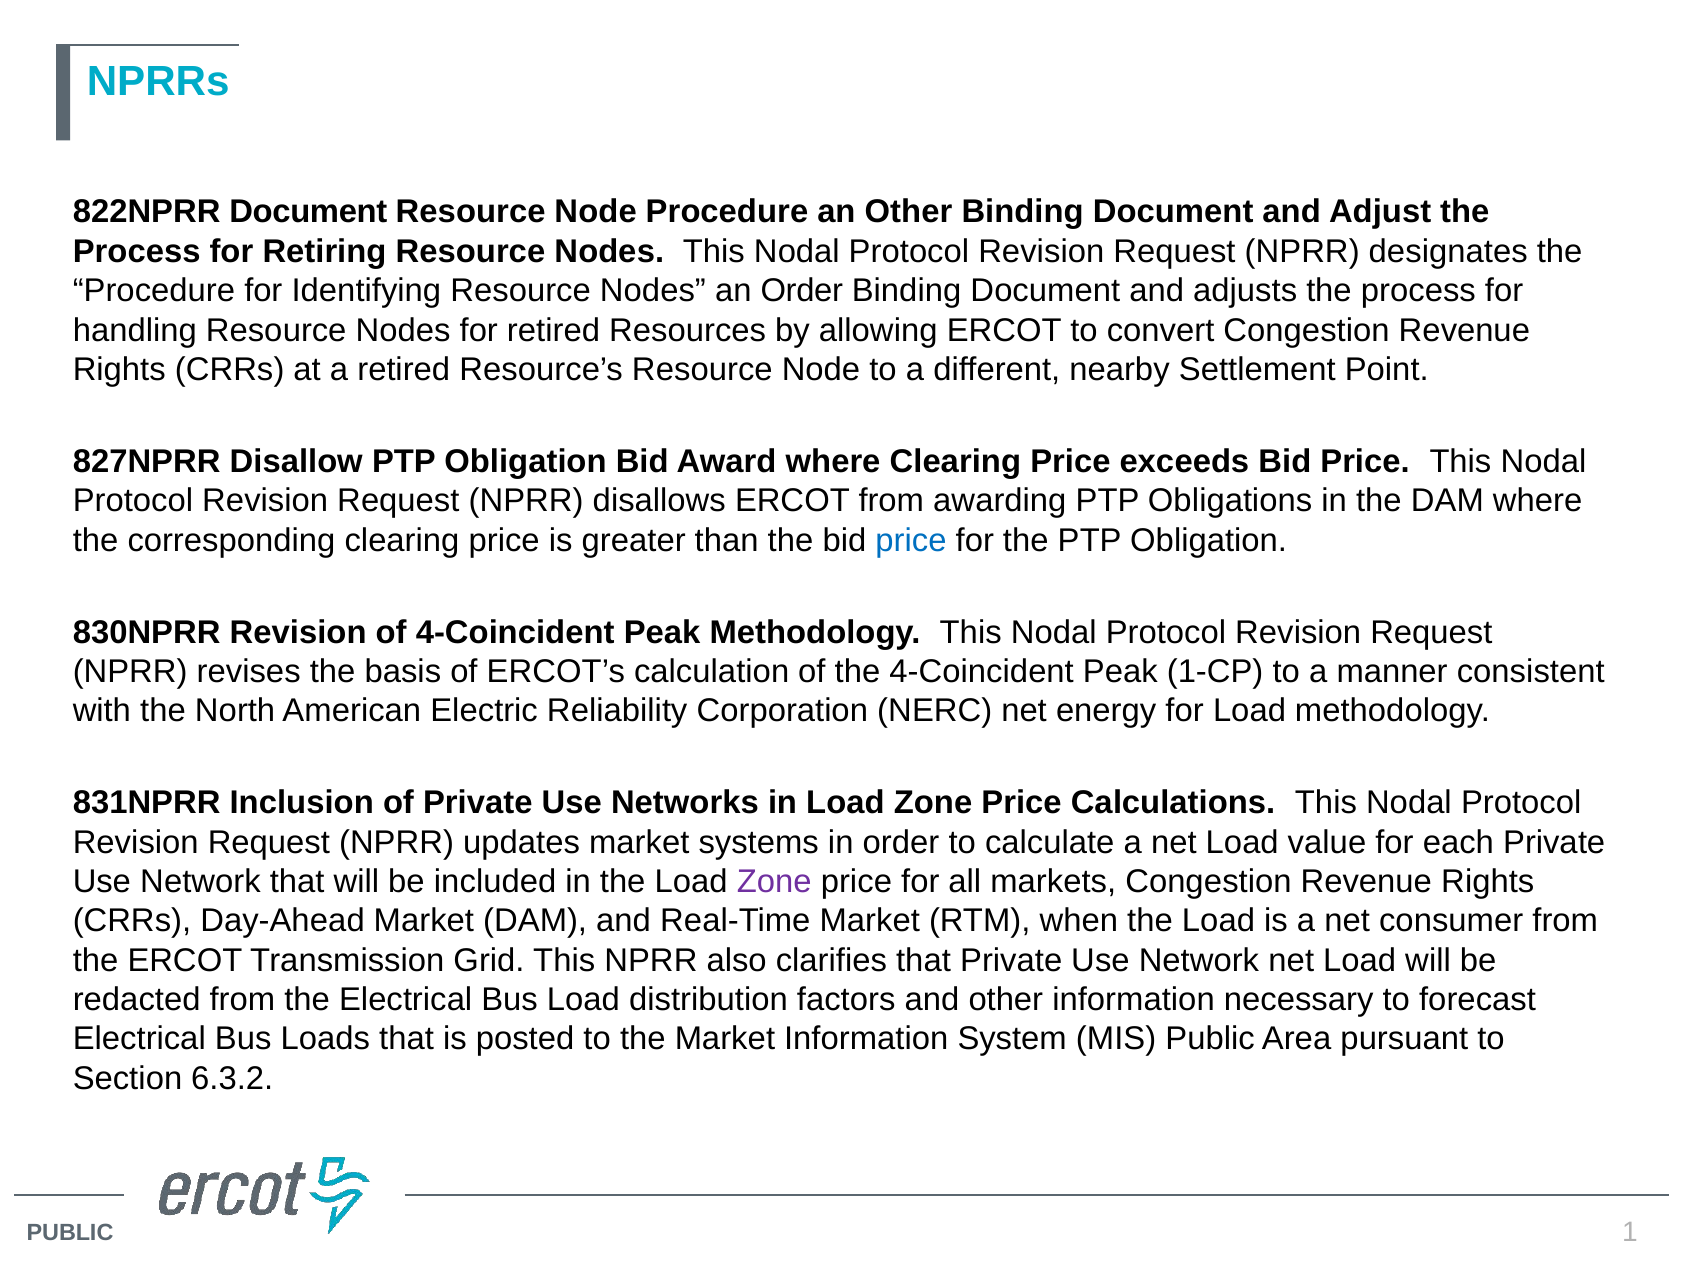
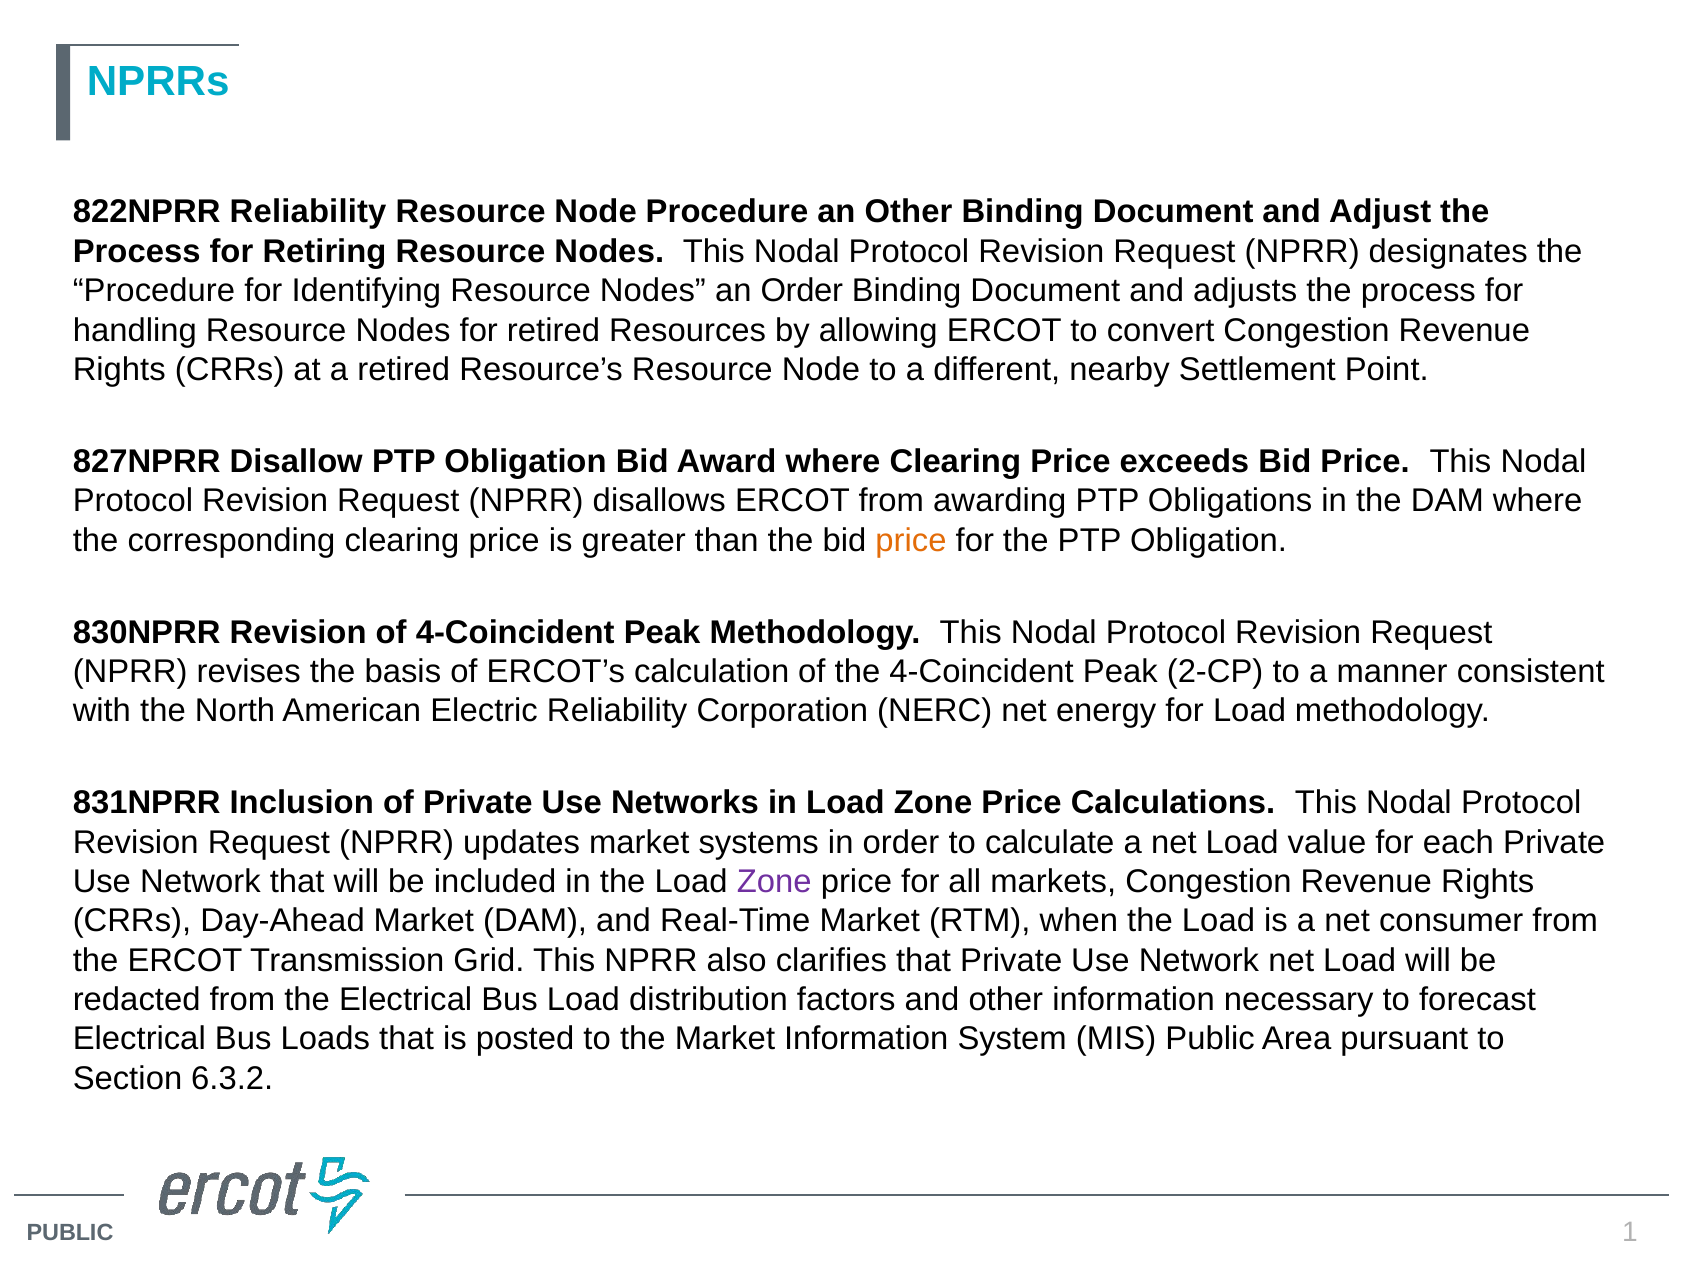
822NPRR Document: Document -> Reliability (308, 212)
price colour: blue -> orange (911, 540)
1-CP: 1-CP -> 2-CP (1215, 671)
